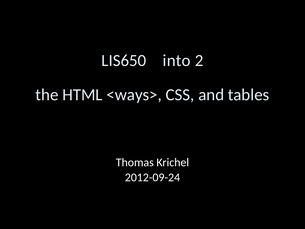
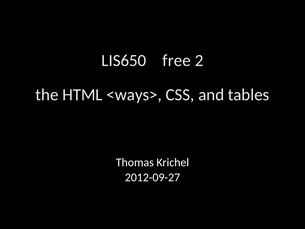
into: into -> free (177, 60)
2012-09-24: 2012-09-24 -> 2012-09-27 (152, 177)
